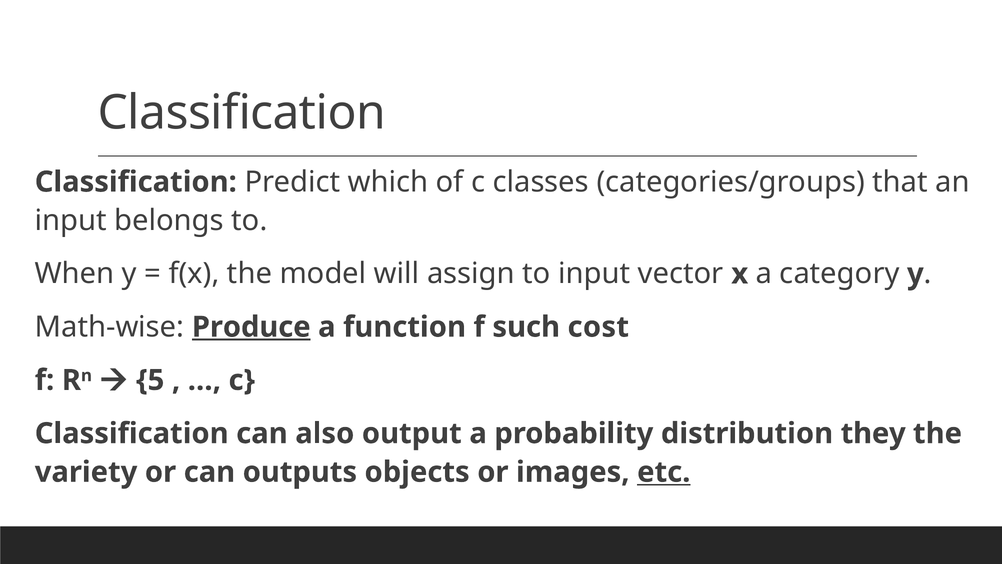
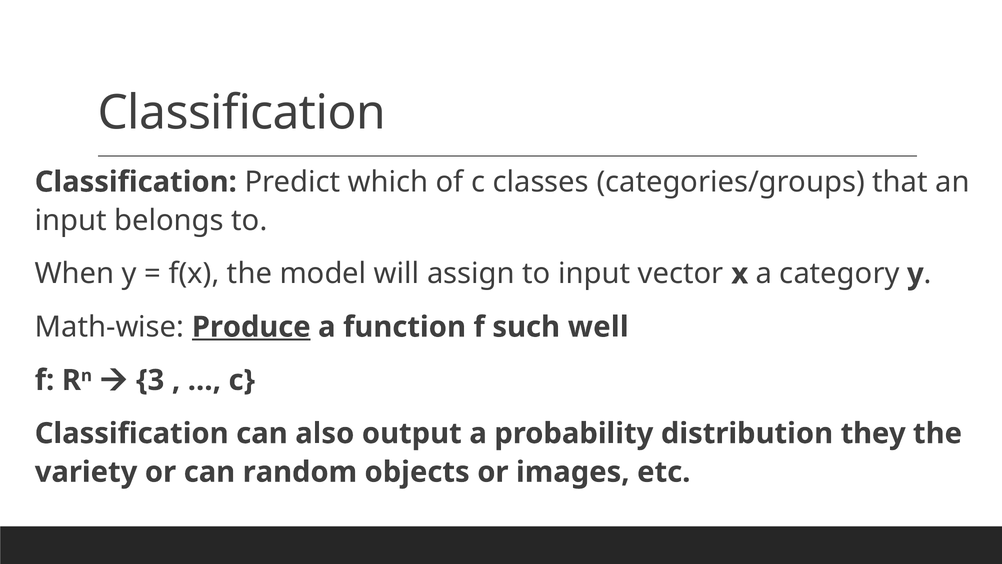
cost: cost -> well (598, 327)
5: 5 -> 3 (150, 380)
outputs: outputs -> random (300, 472)
etc underline: present -> none (664, 472)
